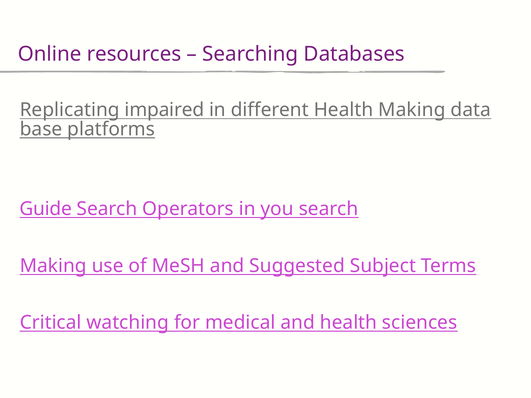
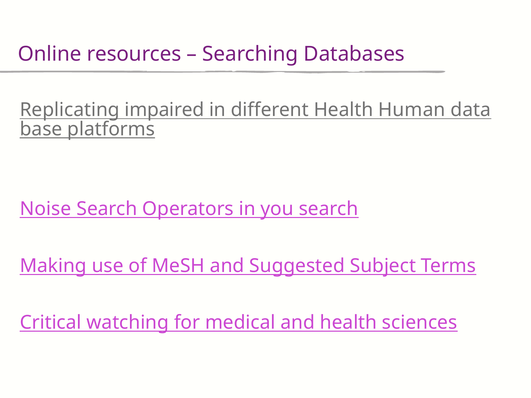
Health Making: Making -> Human (412, 110)
Guide: Guide -> Noise (46, 209)
